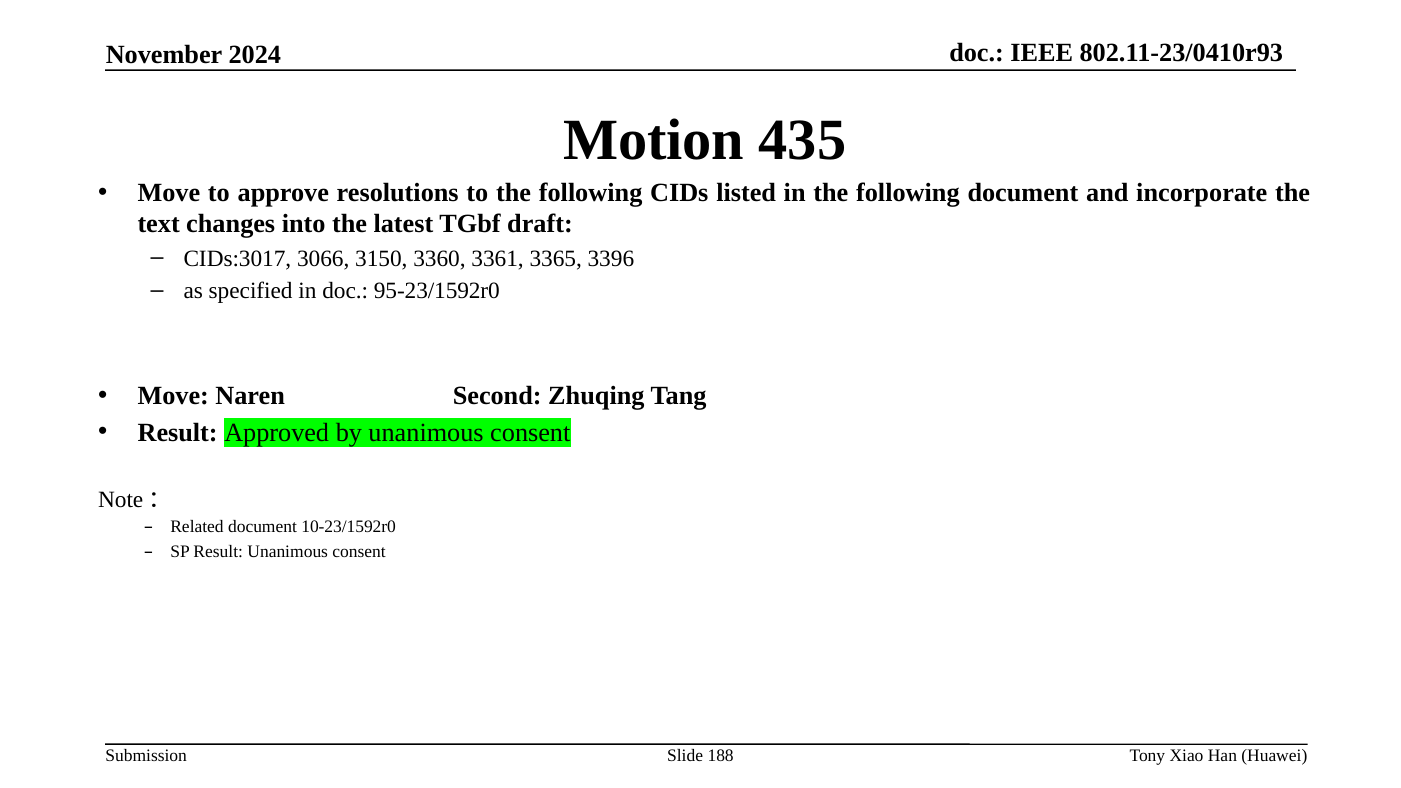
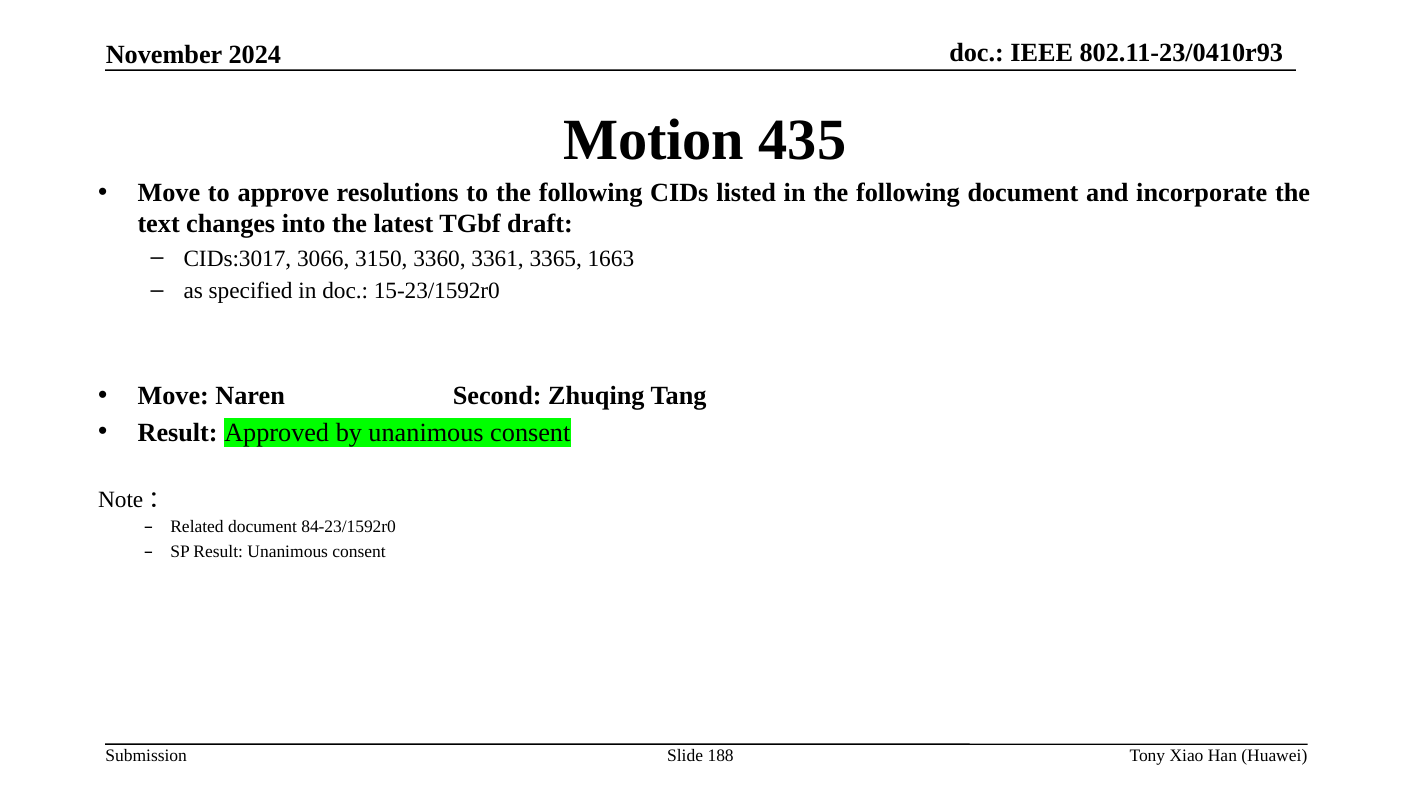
3396: 3396 -> 1663 (611, 259)
95-23/1592r0: 95-23/1592r0 -> 15-23/1592r0 (437, 291)
10-23/1592r0: 10-23/1592r0 -> 84-23/1592r0 (349, 527)
